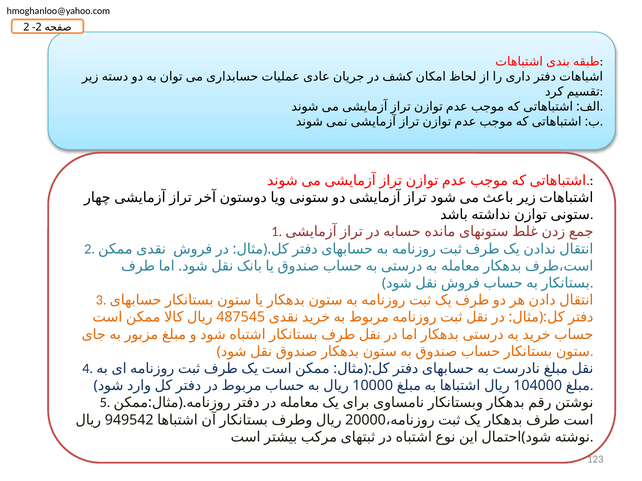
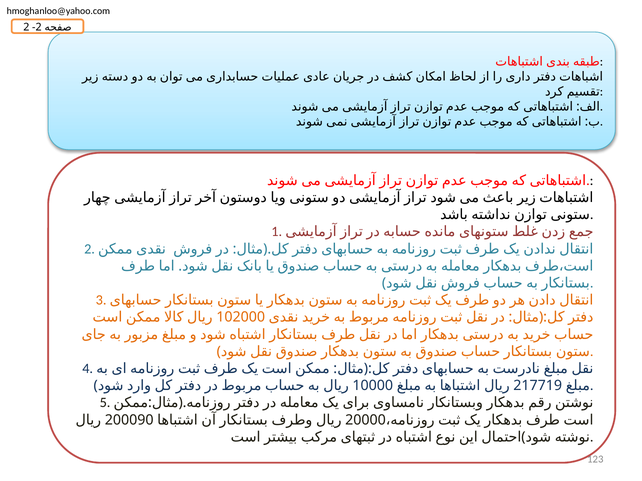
487545: 487545 -> 102000 (241, 318)
104000: 104000 -> 217719 (538, 386)
949542: 949542 -> 200090 (129, 420)
